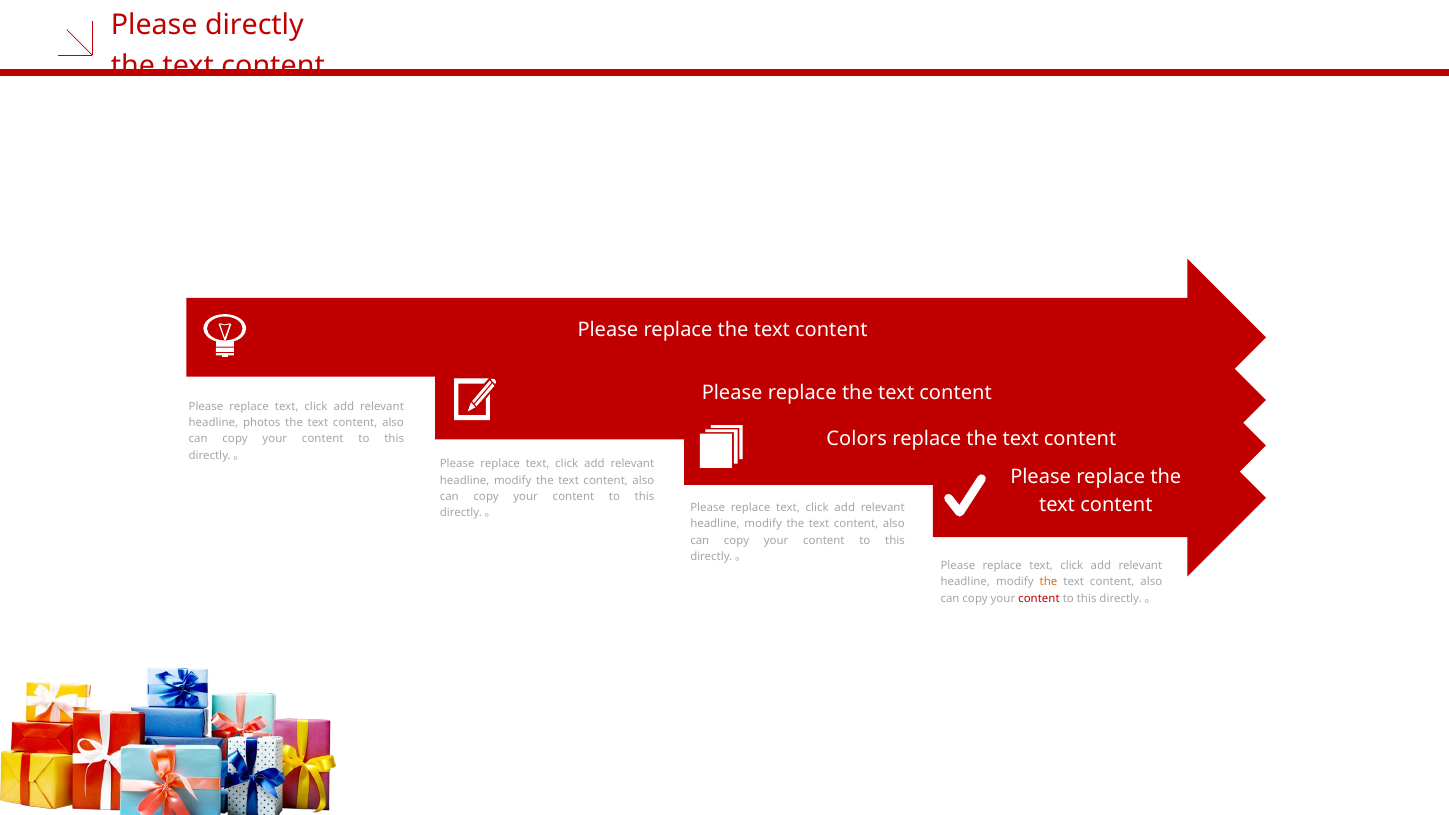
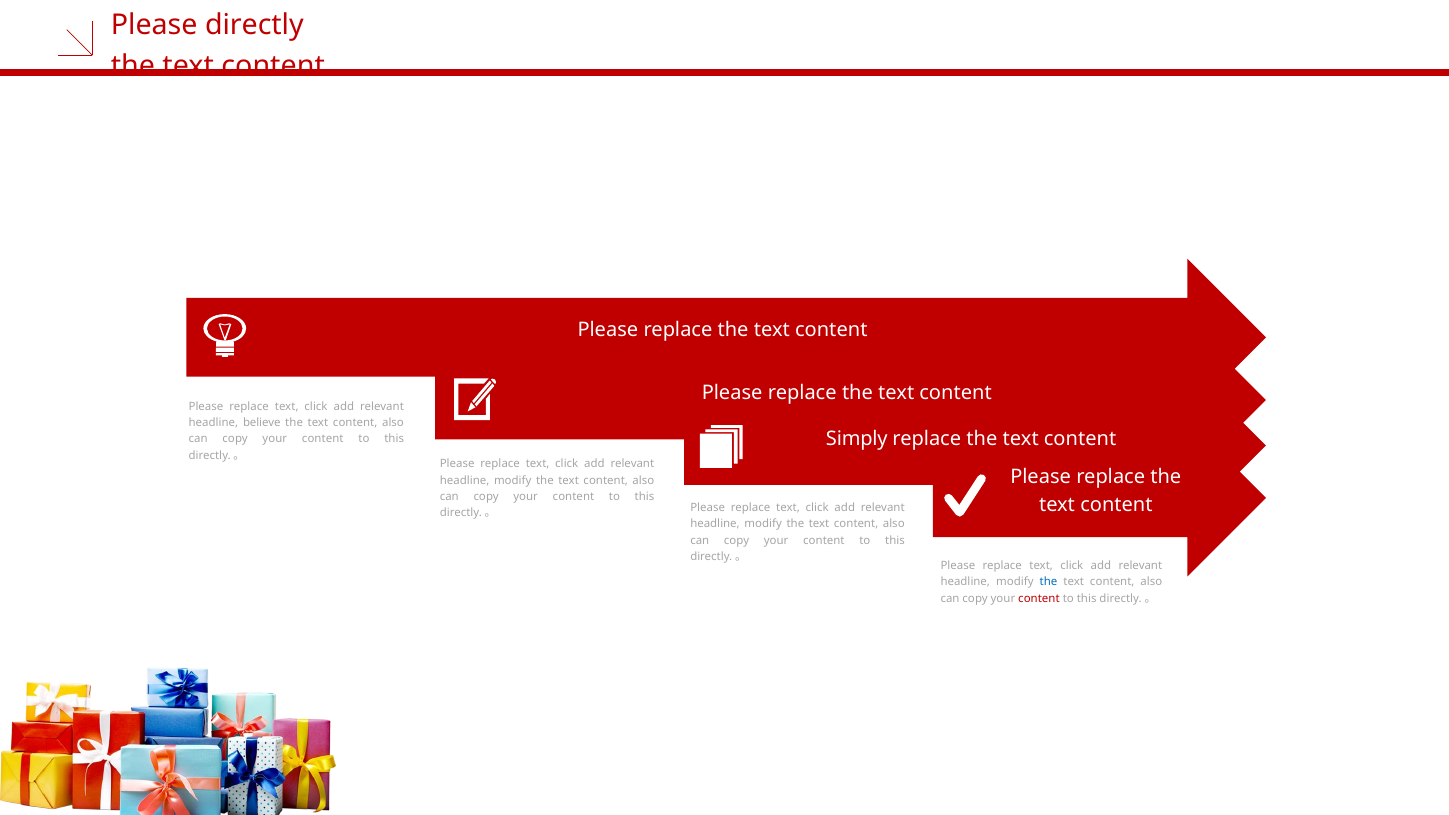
photos: photos -> believe (262, 423)
Colors: Colors -> Simply (857, 439)
the colour: orange -> blue (1049, 582)
